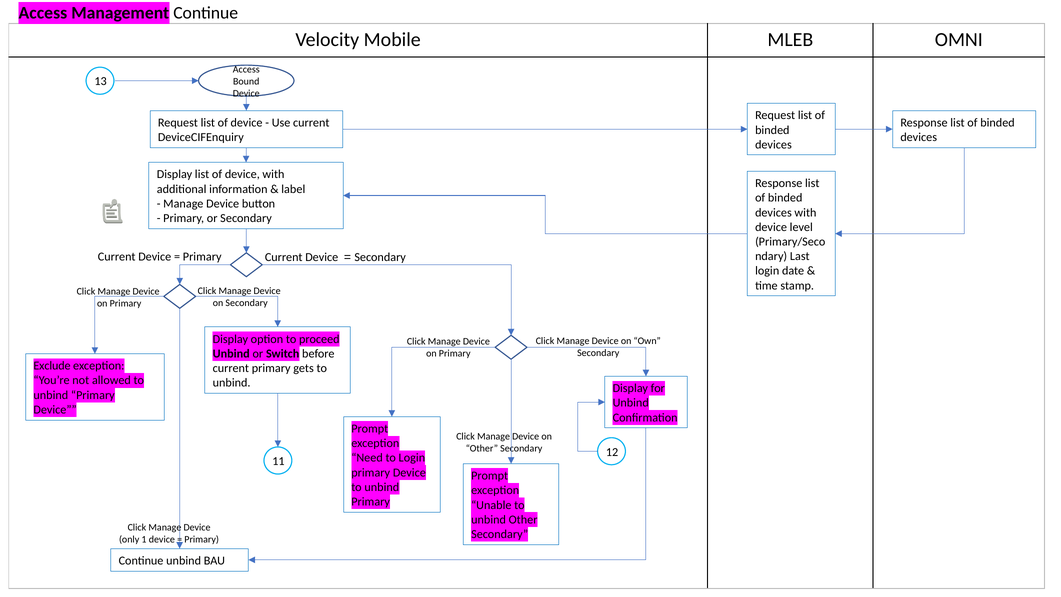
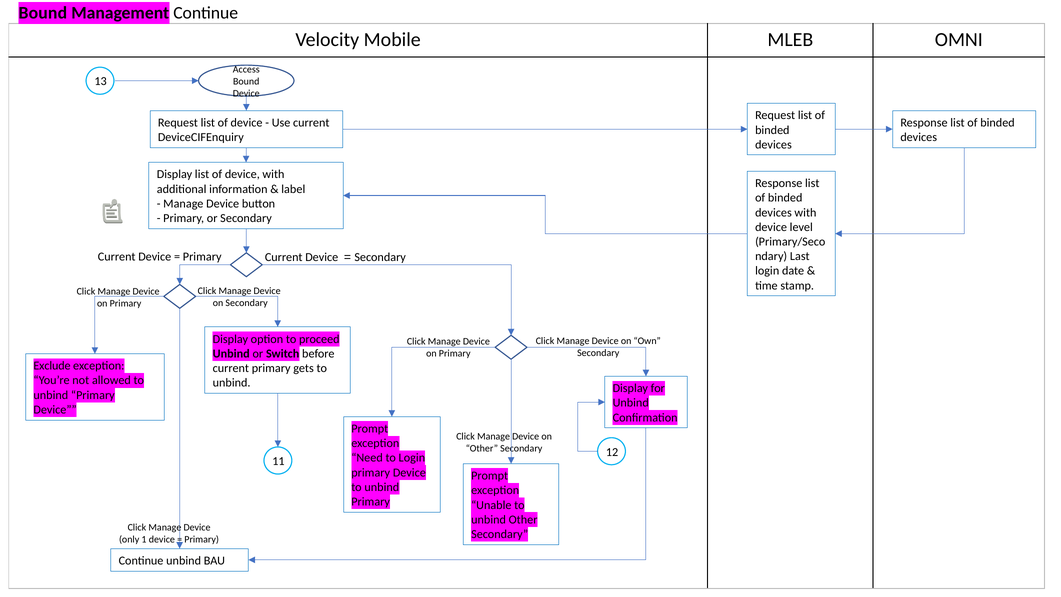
Access: Access -> Bound (43, 13)
